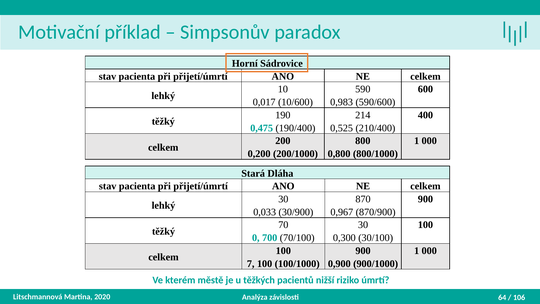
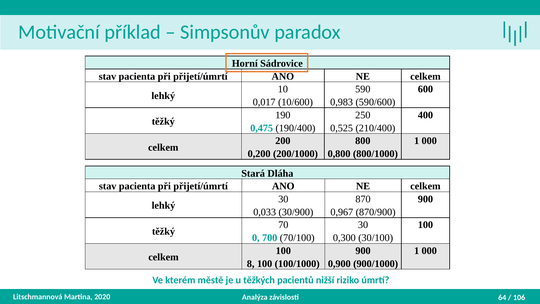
214: 214 -> 250 (363, 115)
7: 7 -> 8 (251, 263)
